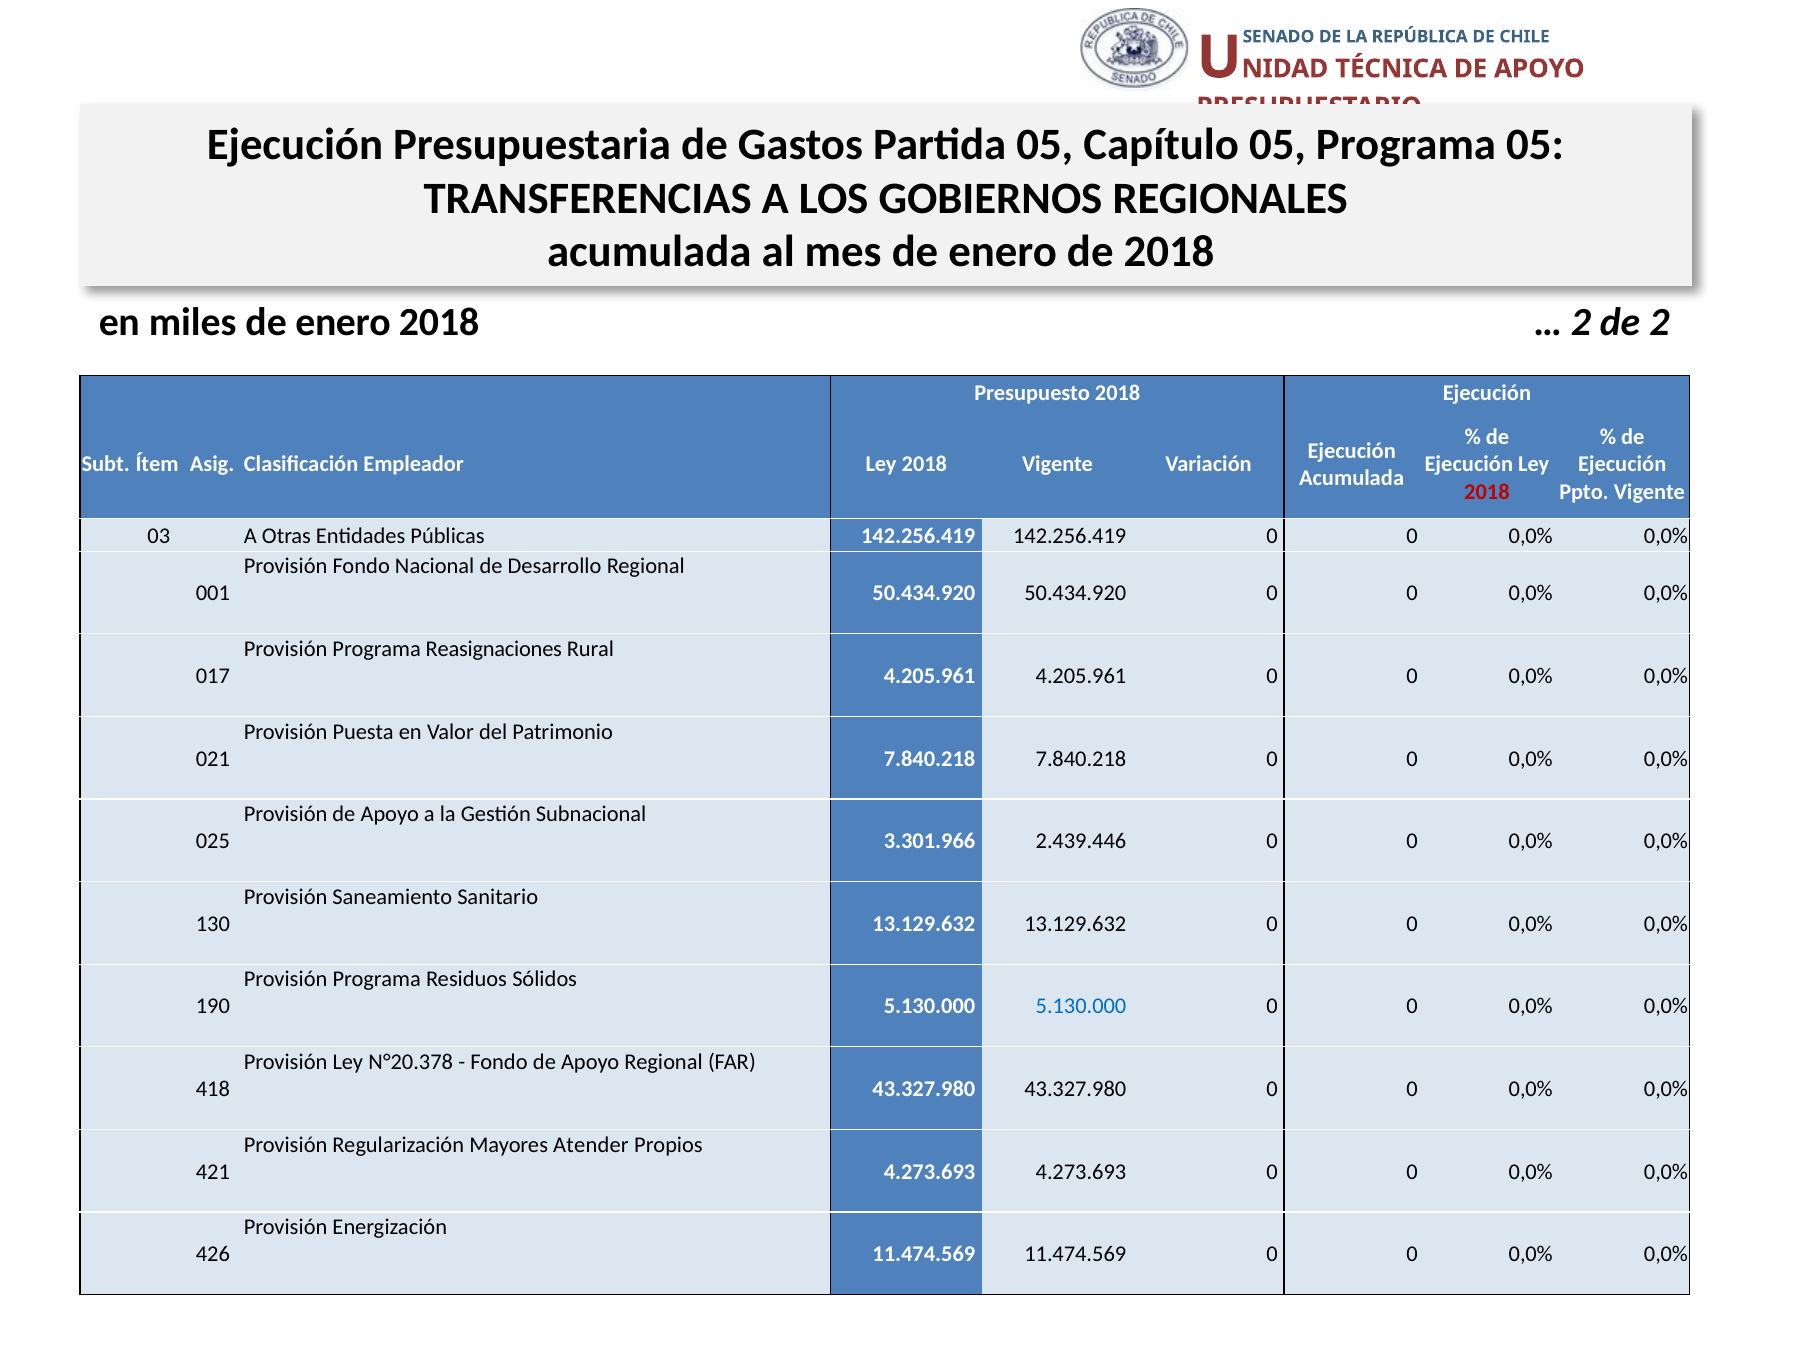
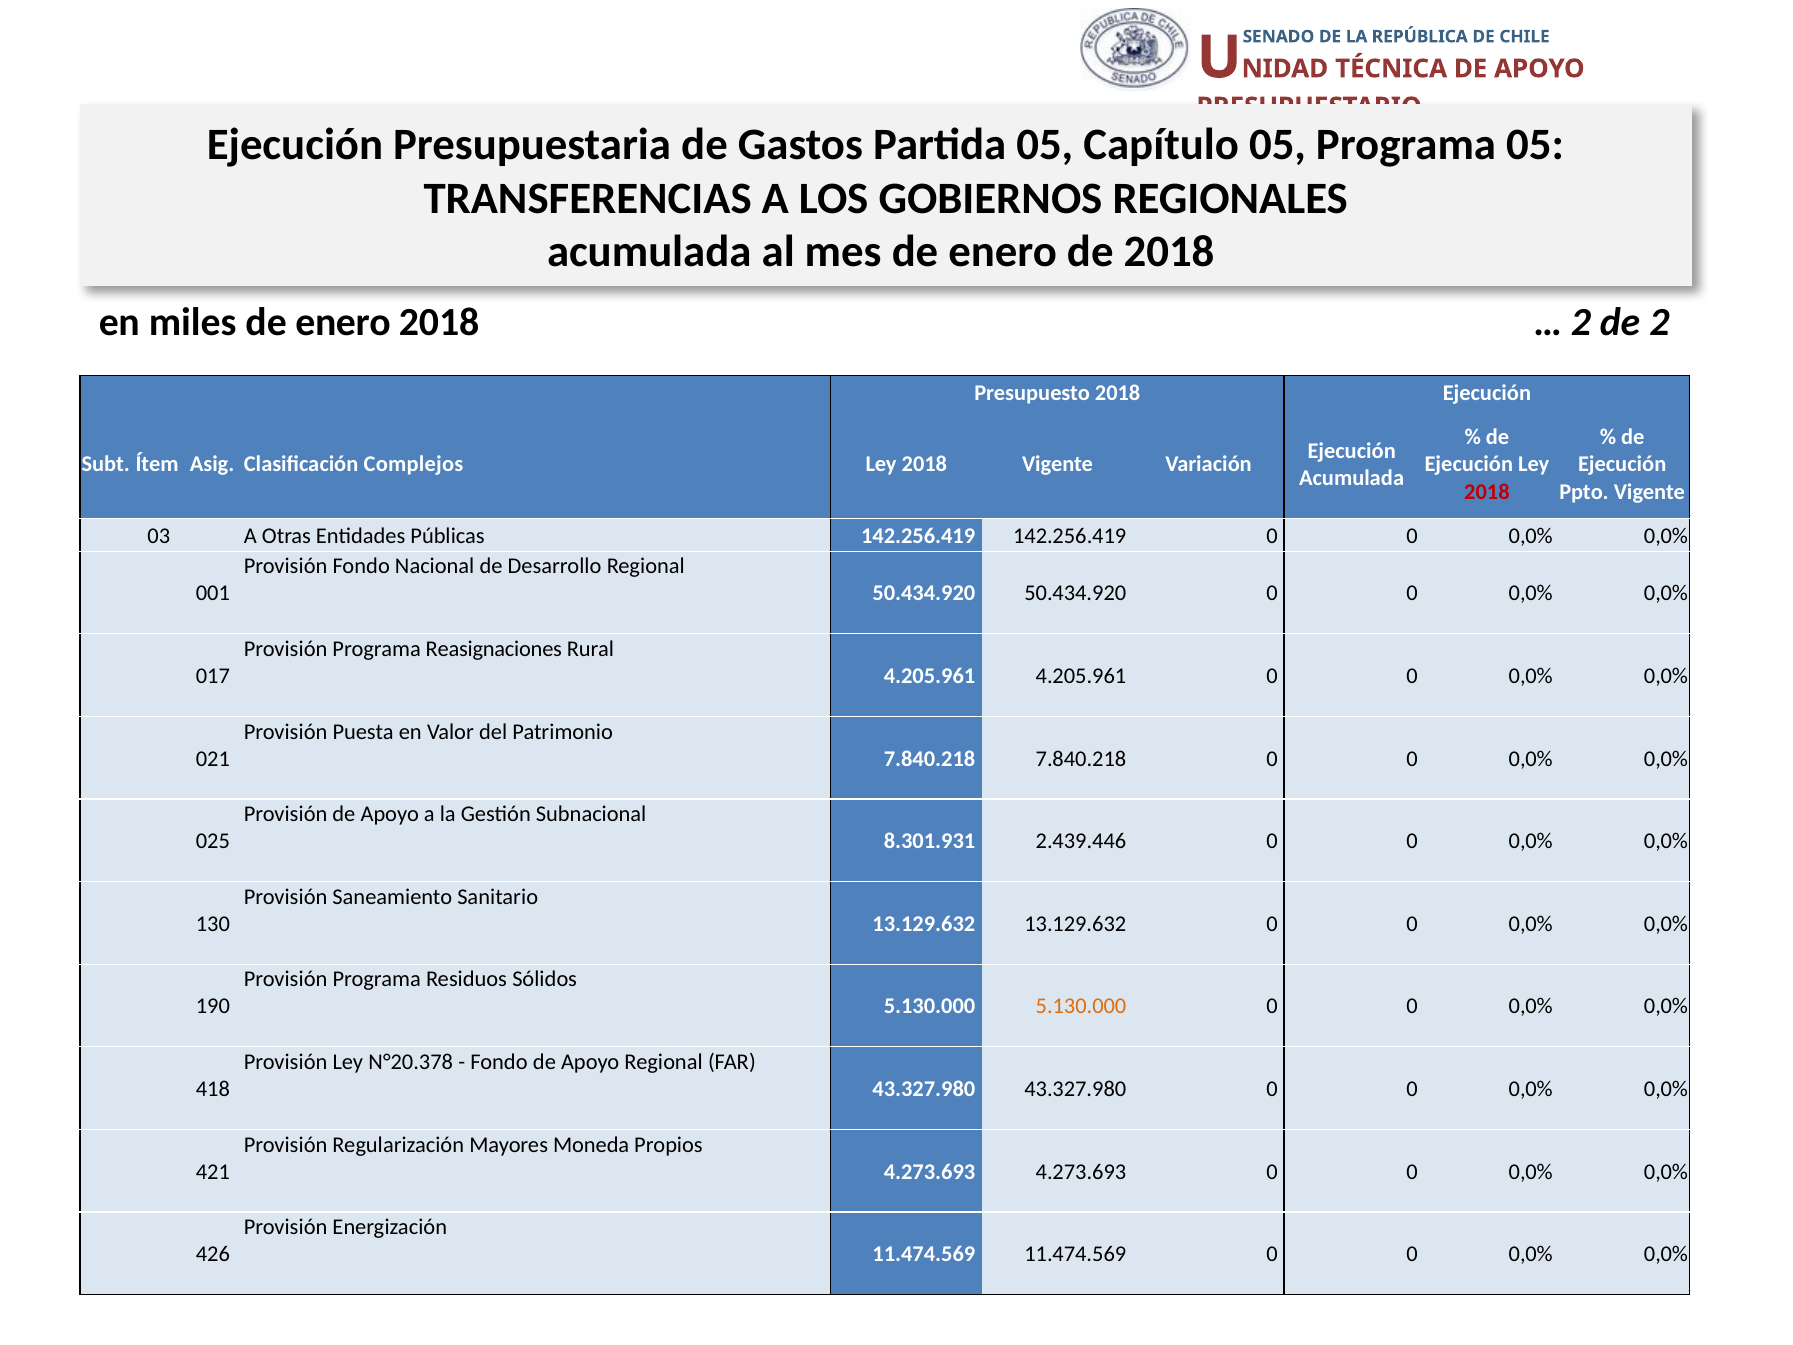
Empleador: Empleador -> Complejos (413, 464)
3.301.966: 3.301.966 -> 8.301.931 (930, 841)
5.130.000 colour: blue -> orange (1081, 1006)
Atender: Atender -> Moneda (591, 1145)
